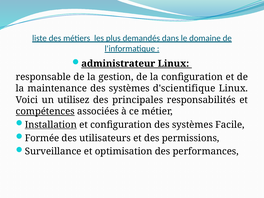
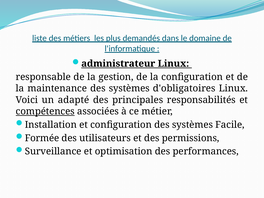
d'scientifique: d'scientifique -> d'obligatoires (184, 88)
utilisez: utilisez -> adapté (74, 100)
Installation underline: present -> none (51, 125)
